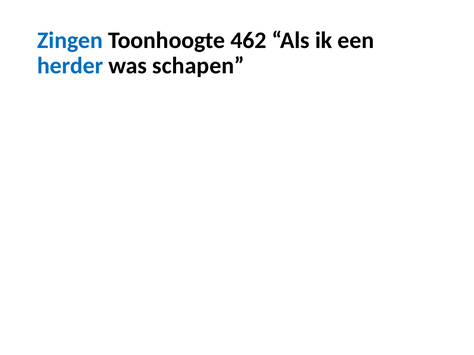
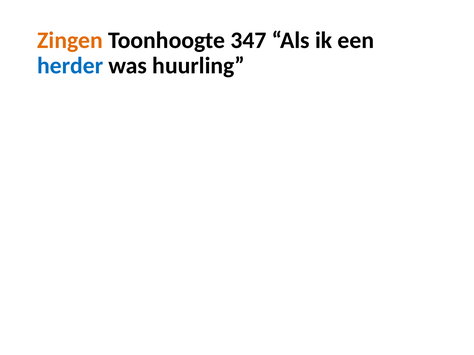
Zingen colour: blue -> orange (70, 40)
462: 462 -> 347 (248, 40)
schapen: schapen -> huurling (199, 66)
